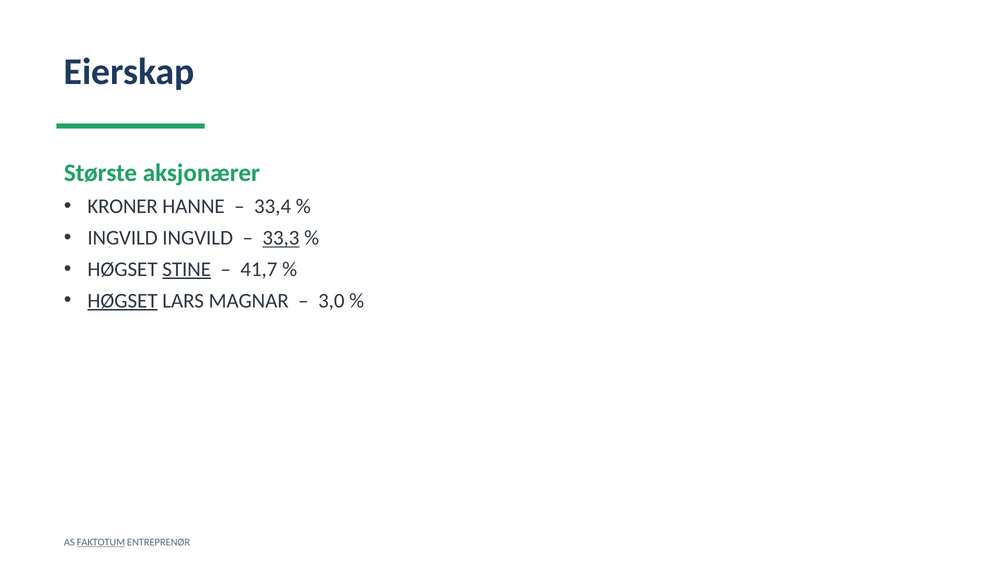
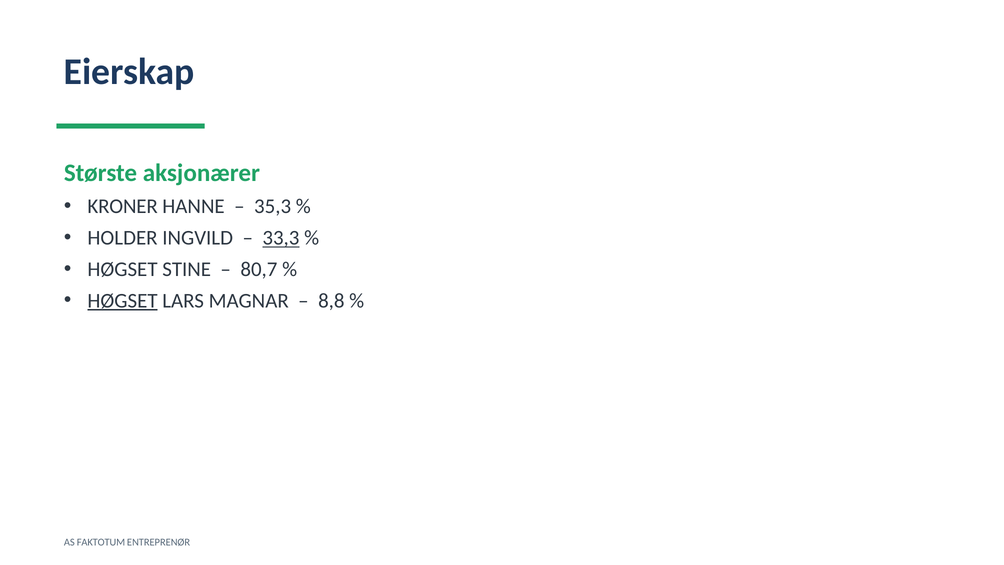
33,4: 33,4 -> 35,3 (273, 206)
INGVILD: INGVILD -> HOLDER (122, 238)
STINE underline: present -> none (187, 269)
41,7: 41,7 -> 80,7 (259, 269)
3,0: 3,0 -> 8,8 (331, 301)
FAKTOTUM underline: present -> none (101, 542)
